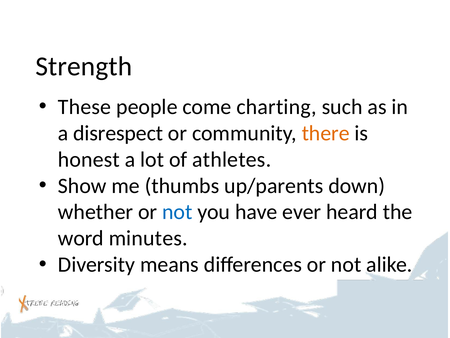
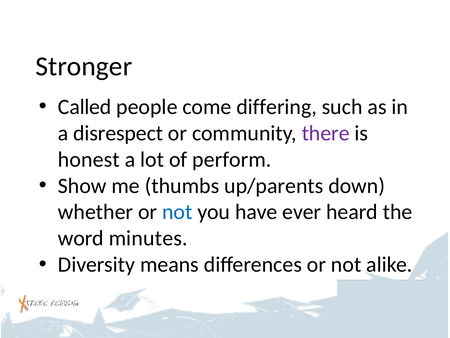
Strength: Strength -> Stronger (84, 66)
These: These -> Called (85, 107)
charting: charting -> differing (277, 107)
there colour: orange -> purple (326, 133)
athletes: athletes -> perform (232, 159)
